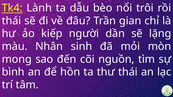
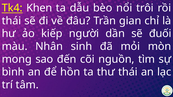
Lành: Lành -> Khen (39, 8)
lặng: lặng -> đuối (160, 34)
